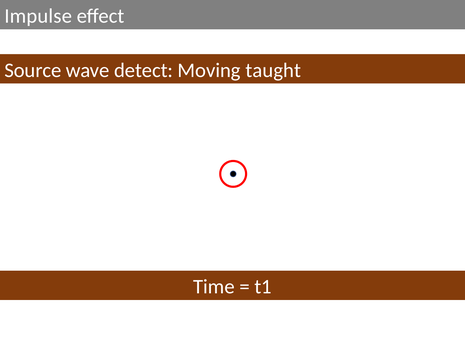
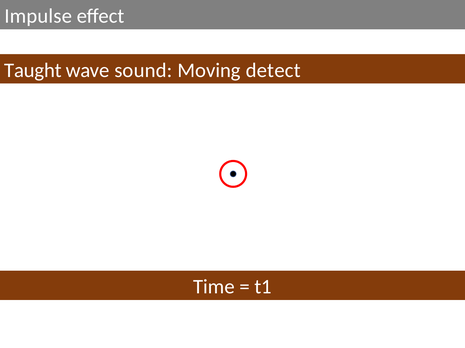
Source: Source -> Taught (33, 70)
detect: detect -> sound (143, 70)
taught: taught -> detect (273, 70)
